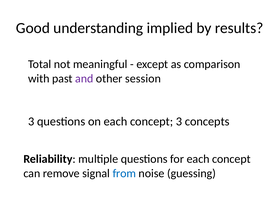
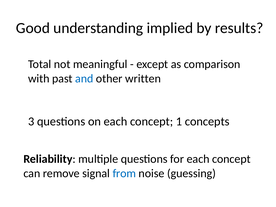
and colour: purple -> blue (84, 79)
session: session -> written (143, 79)
concept 3: 3 -> 1 (179, 121)
